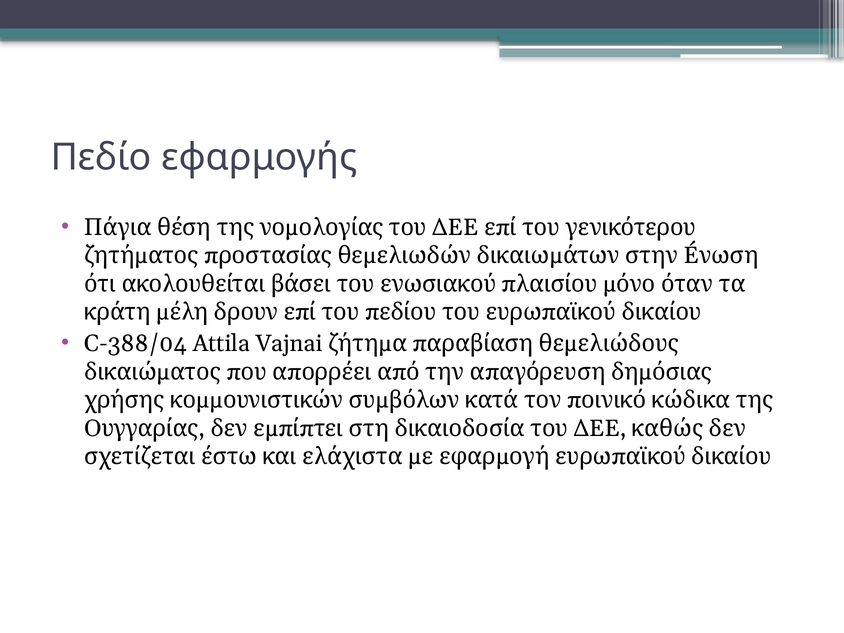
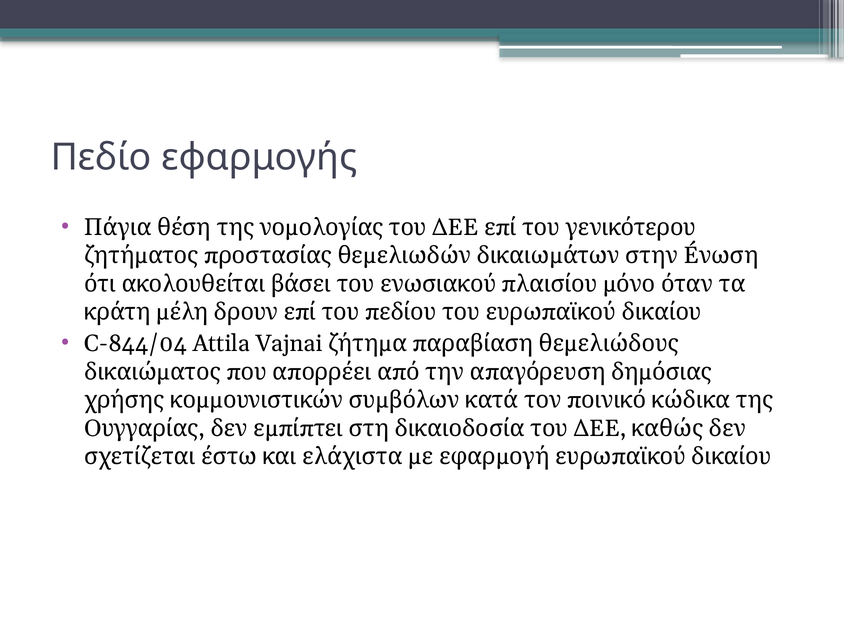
C-388/04: C-388/04 -> C-844/04 (136, 344)
